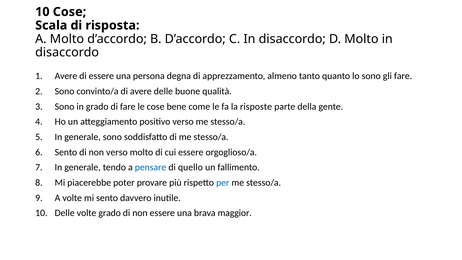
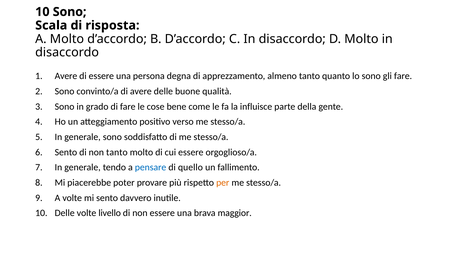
10 Cose: Cose -> Sono (70, 12)
risposte: risposte -> influisce (256, 106)
non verso: verso -> tanto (117, 152)
per colour: blue -> orange (223, 183)
volte grado: grado -> livello (110, 213)
